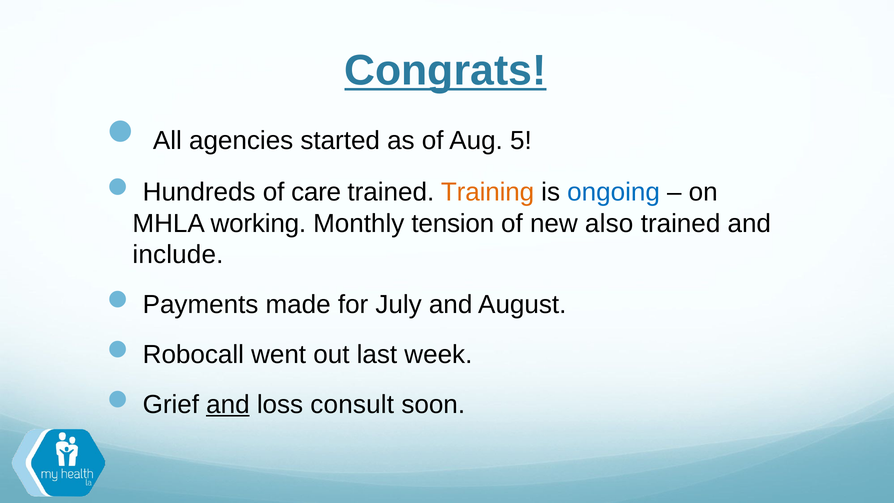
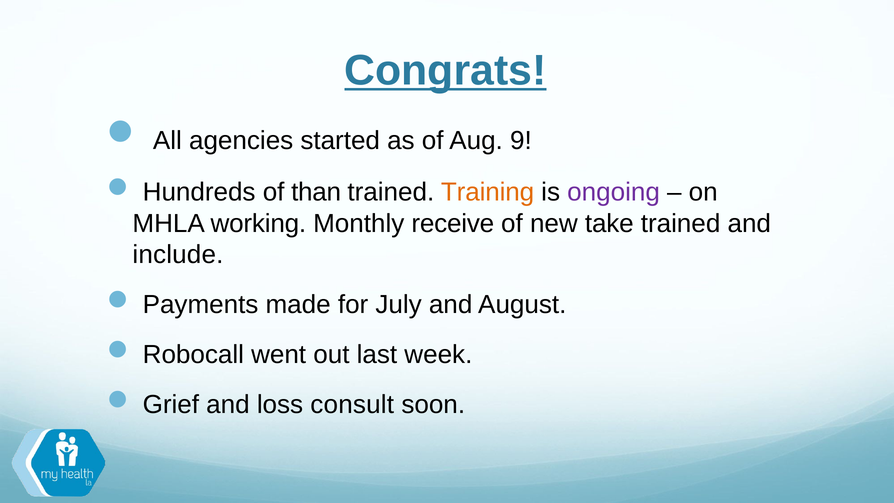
5: 5 -> 9 (521, 141)
care: care -> than (316, 192)
ongoing colour: blue -> purple (614, 192)
tension: tension -> receive (453, 223)
also: also -> take (609, 223)
and underline: present -> none (228, 405)
